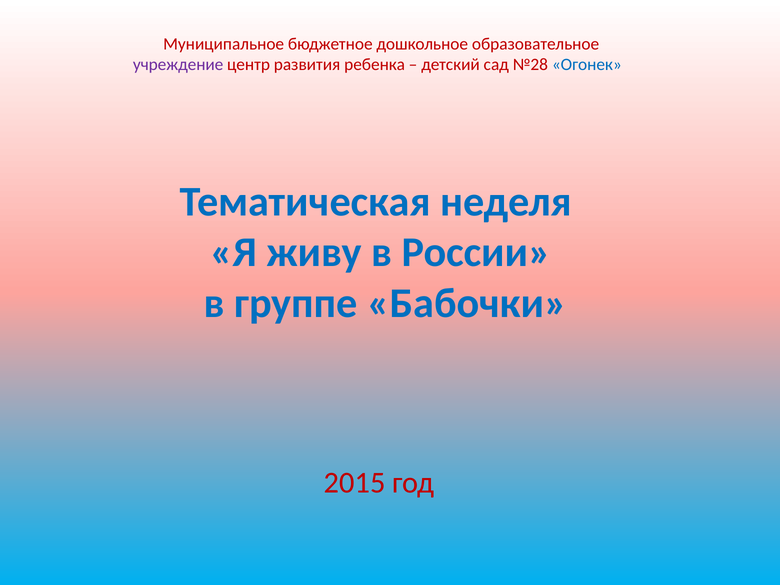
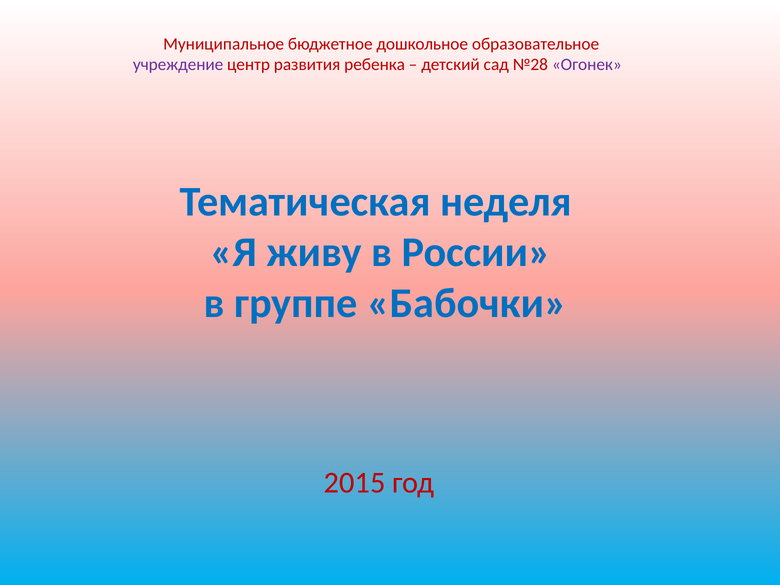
Огонек colour: blue -> purple (587, 65)
